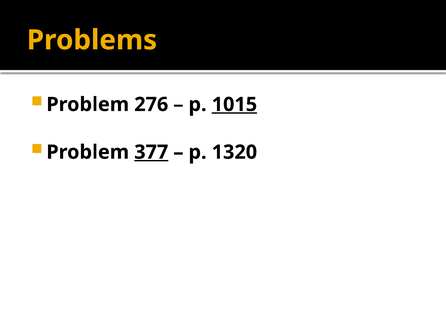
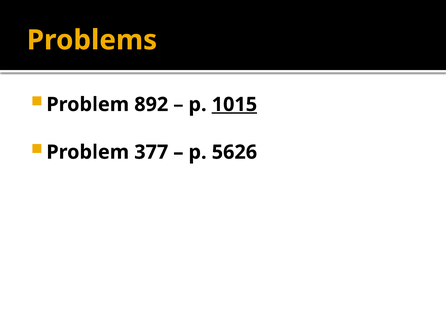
276: 276 -> 892 (151, 104)
377 underline: present -> none (151, 152)
1320: 1320 -> 5626 (234, 152)
